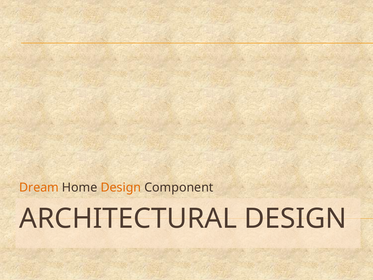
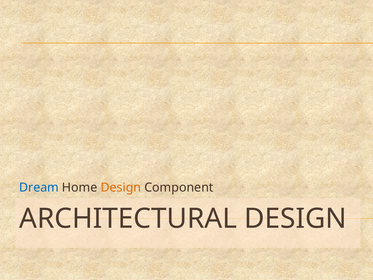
Dream colour: orange -> blue (39, 187)
